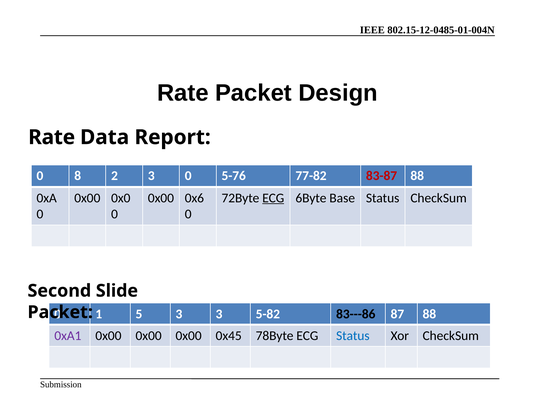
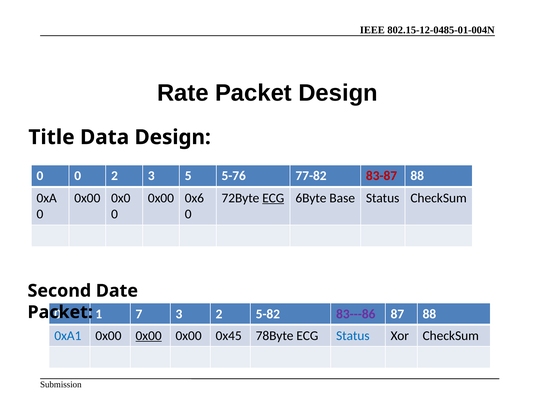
Rate: Rate -> Title (52, 137)
Data Report: Report -> Design (173, 137)
0 8: 8 -> 0 (78, 176)
3 0: 0 -> 5 (188, 176)
Slide: Slide -> Date (117, 291)
5: 5 -> 7 (139, 314)
3 3: 3 -> 2 (219, 314)
83---86 colour: black -> purple (356, 314)
0xA1 colour: purple -> blue (68, 336)
0x00 underline: none -> present (149, 336)
